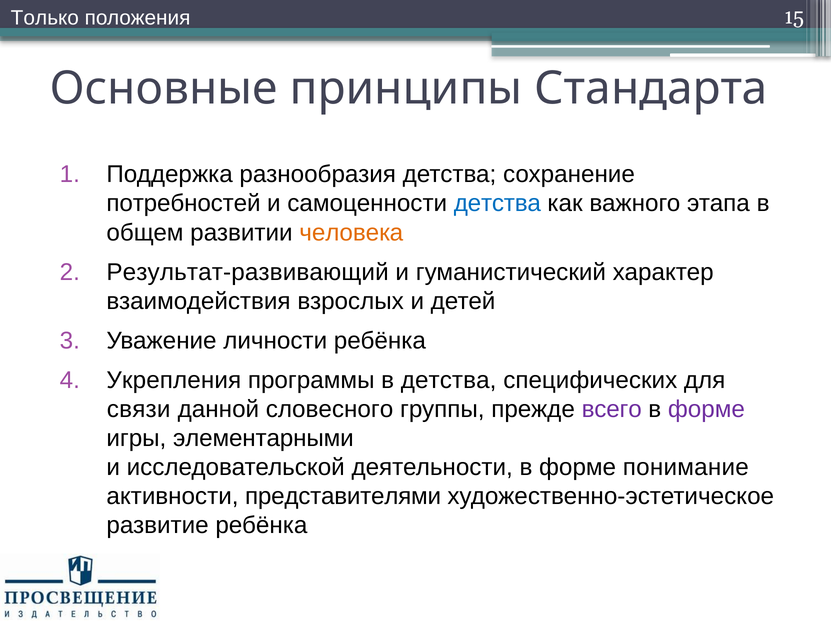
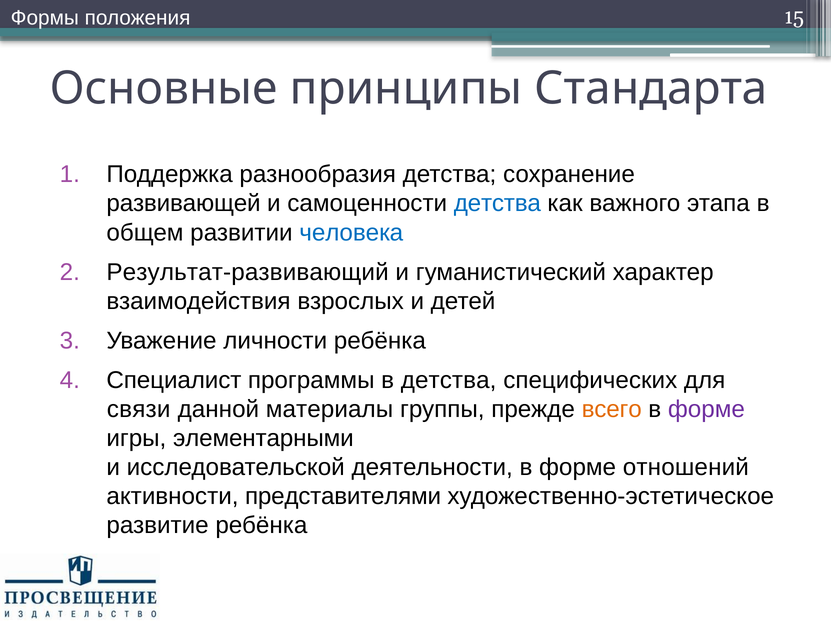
Только: Только -> Формы (45, 18)
потребностей: потребностей -> развивающей (184, 204)
человека colour: orange -> blue (351, 233)
Укрепления: Укрепления -> Специалист (174, 380)
словесного: словесного -> материалы (330, 409)
всего colour: purple -> orange (612, 409)
понимание: понимание -> отношений (686, 467)
